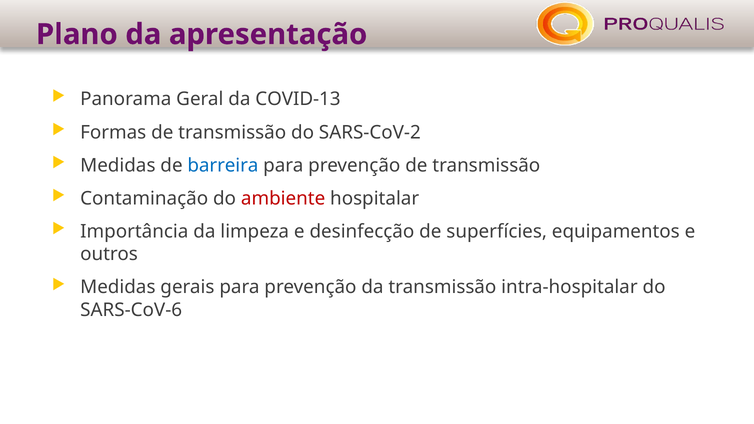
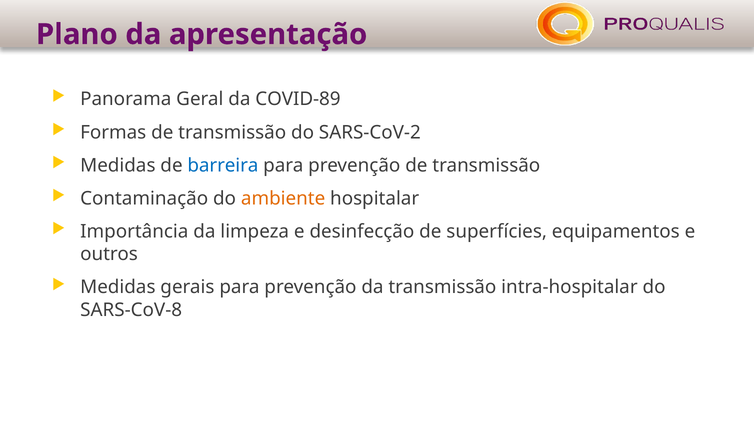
COVID-13: COVID-13 -> COVID-89 (298, 99)
ambiente colour: red -> orange (283, 199)
SARS-CoV-6: SARS-CoV-6 -> SARS-CoV-8 (131, 310)
